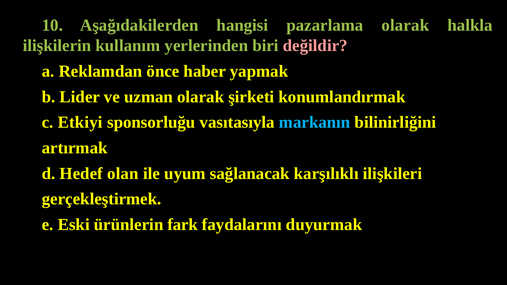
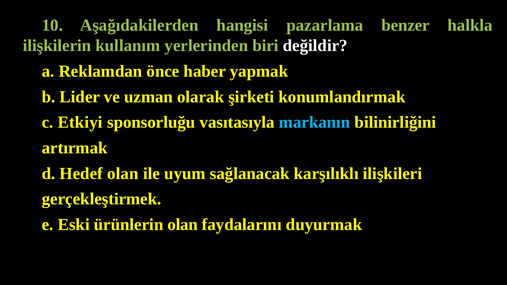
pazarlama olarak: olarak -> benzer (406, 25)
değildir colour: pink -> white (315, 46)
ürünlerin fark: fark -> olan (183, 225)
